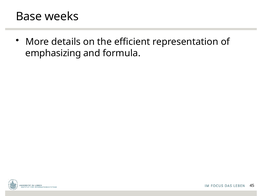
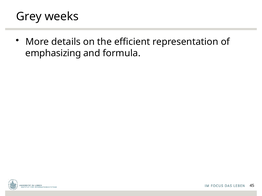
Base: Base -> Grey (29, 17)
